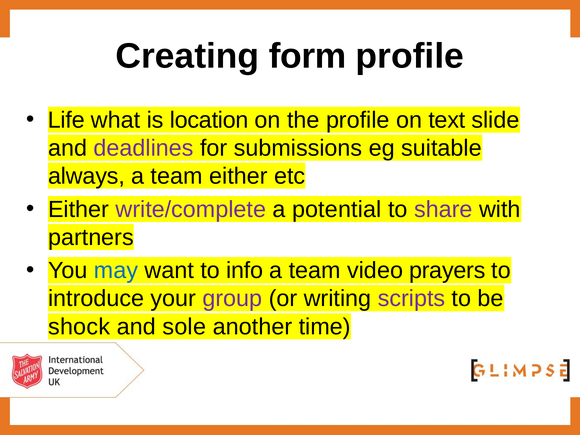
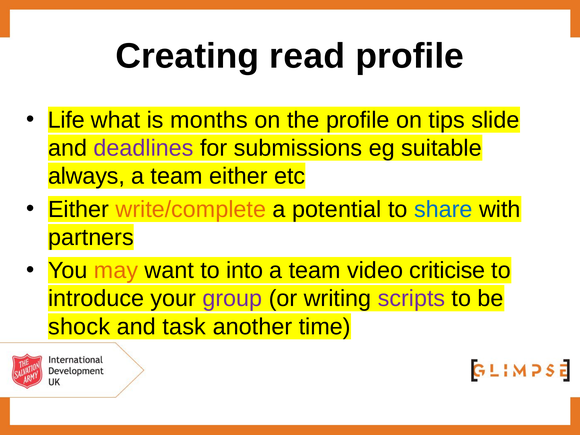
form: form -> read (307, 56)
location: location -> months (209, 120)
text: text -> tips (447, 120)
write/complete colour: purple -> orange (191, 209)
share colour: purple -> blue (443, 209)
may colour: blue -> orange (116, 271)
info: info -> into (245, 271)
prayers: prayers -> criticise (447, 271)
sole: sole -> task (184, 327)
